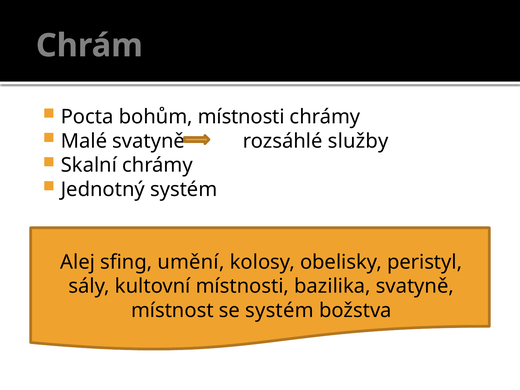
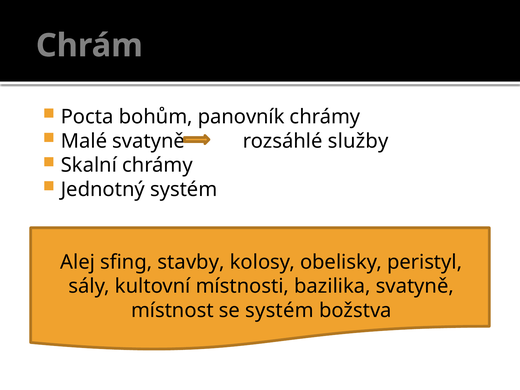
bohům místnosti: místnosti -> panovník (241, 117)
umění: umění -> stavby (191, 262)
